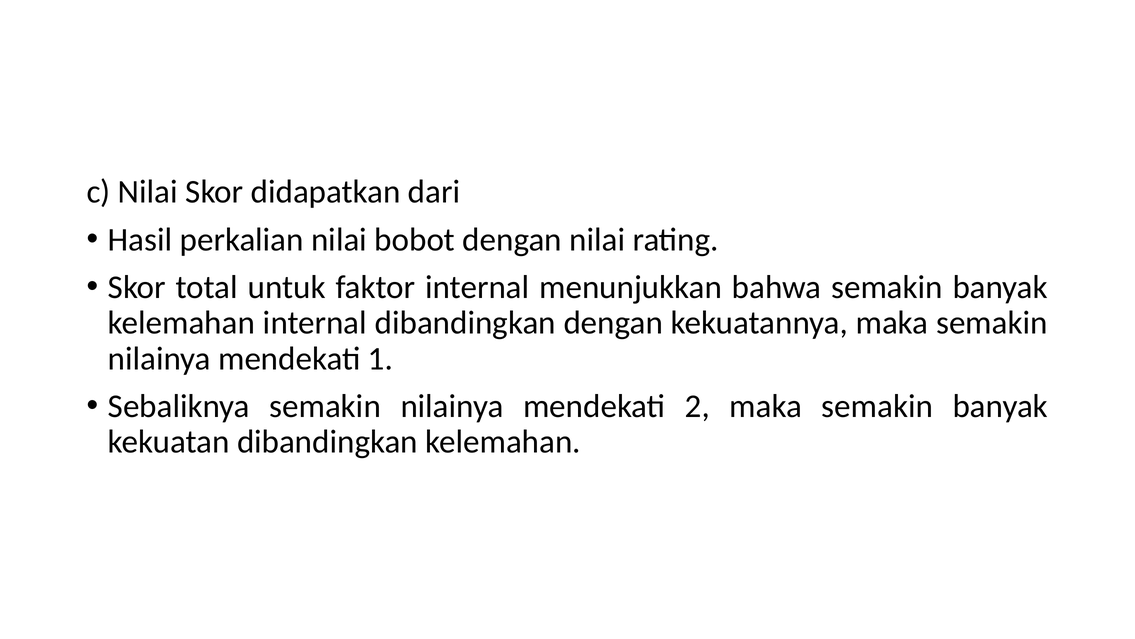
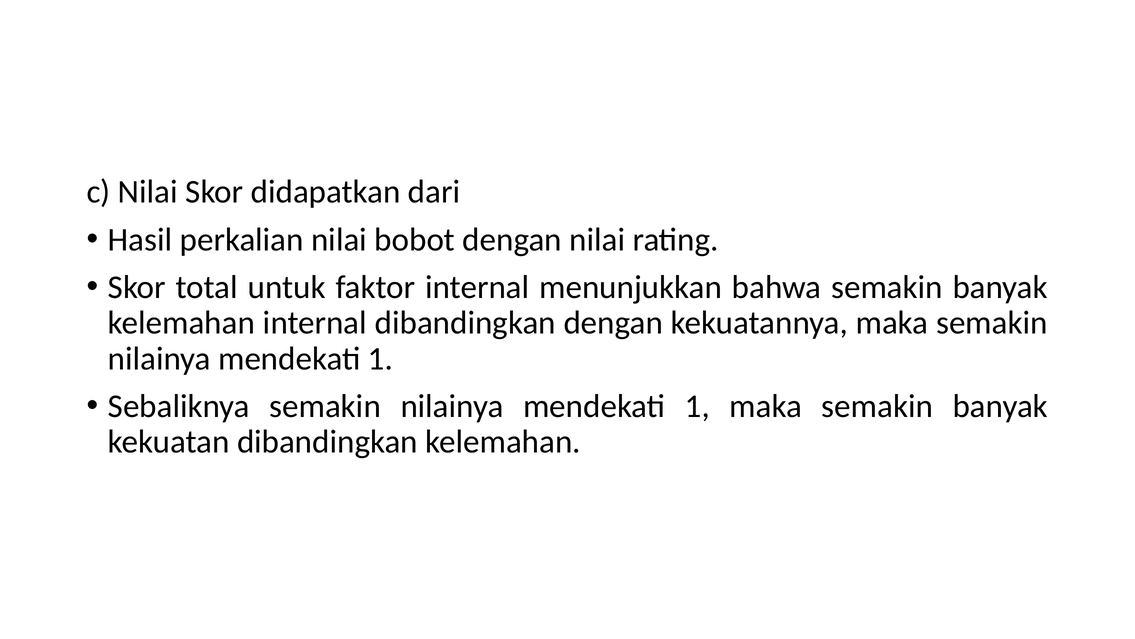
2: 2 -> 1 (697, 406)
